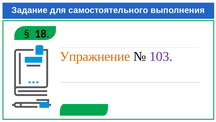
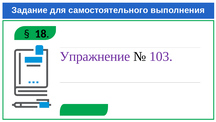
Упражнение colour: orange -> purple (95, 56)
